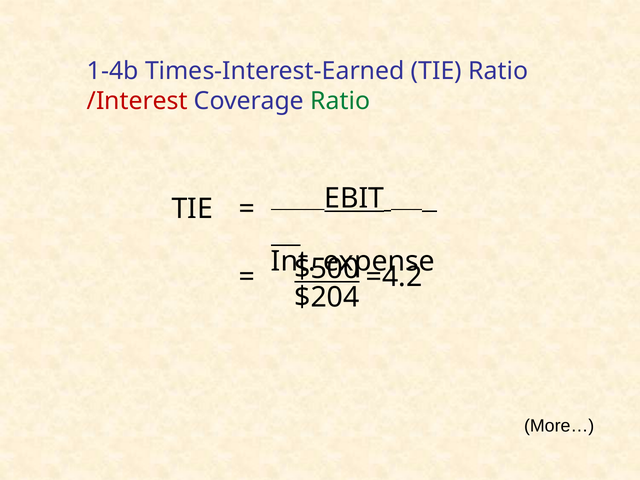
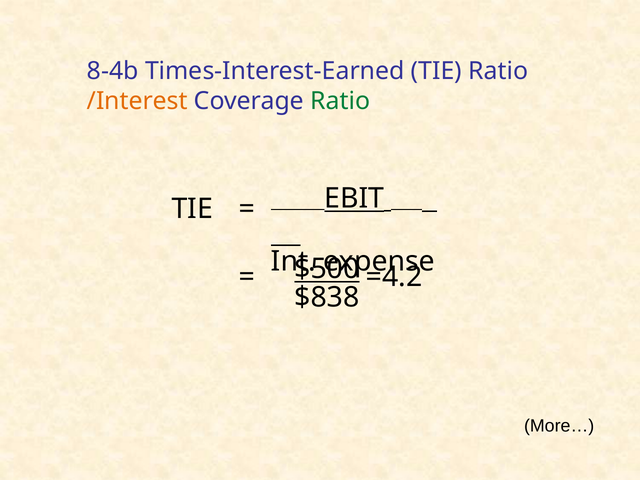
1-4b: 1-4b -> 8-4b (113, 71)
/Interest colour: red -> orange (137, 101)
$204: $204 -> $838 (327, 298)
